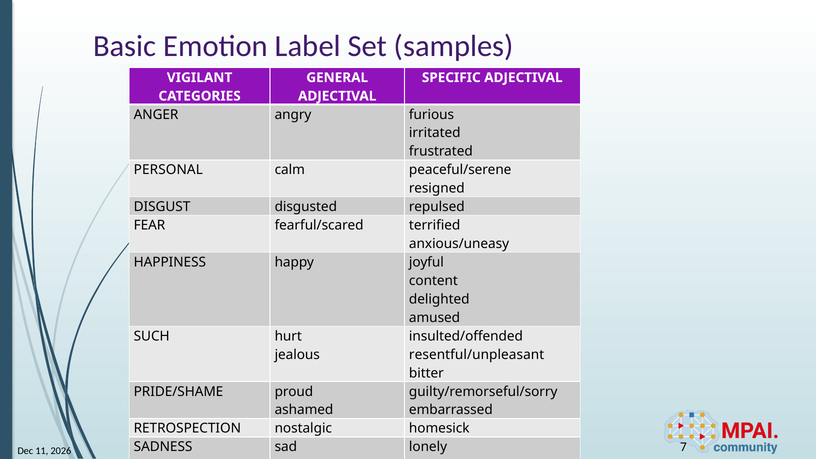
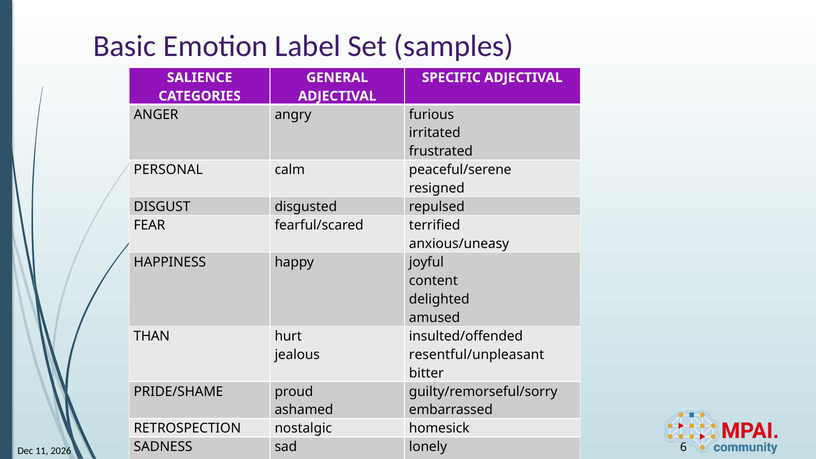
VIGILANT: VIGILANT -> SALIENCE (200, 78)
SUCH: SUCH -> THAN (152, 336)
7: 7 -> 6 (684, 447)
